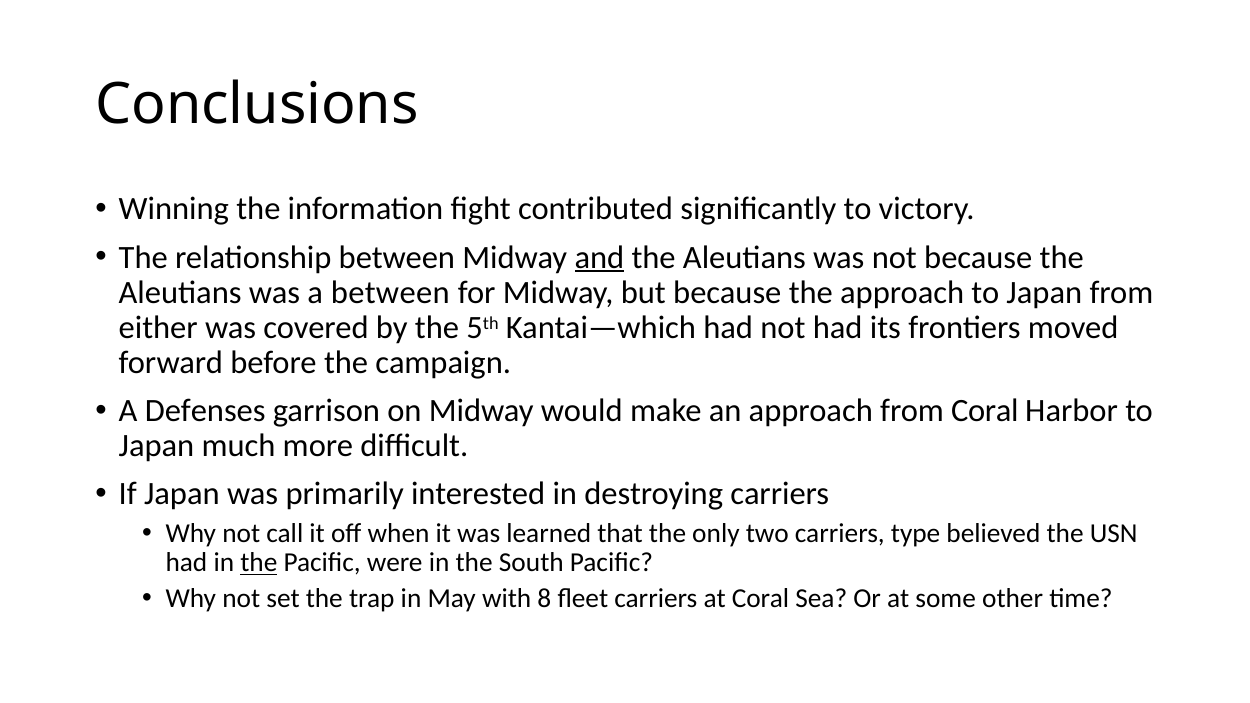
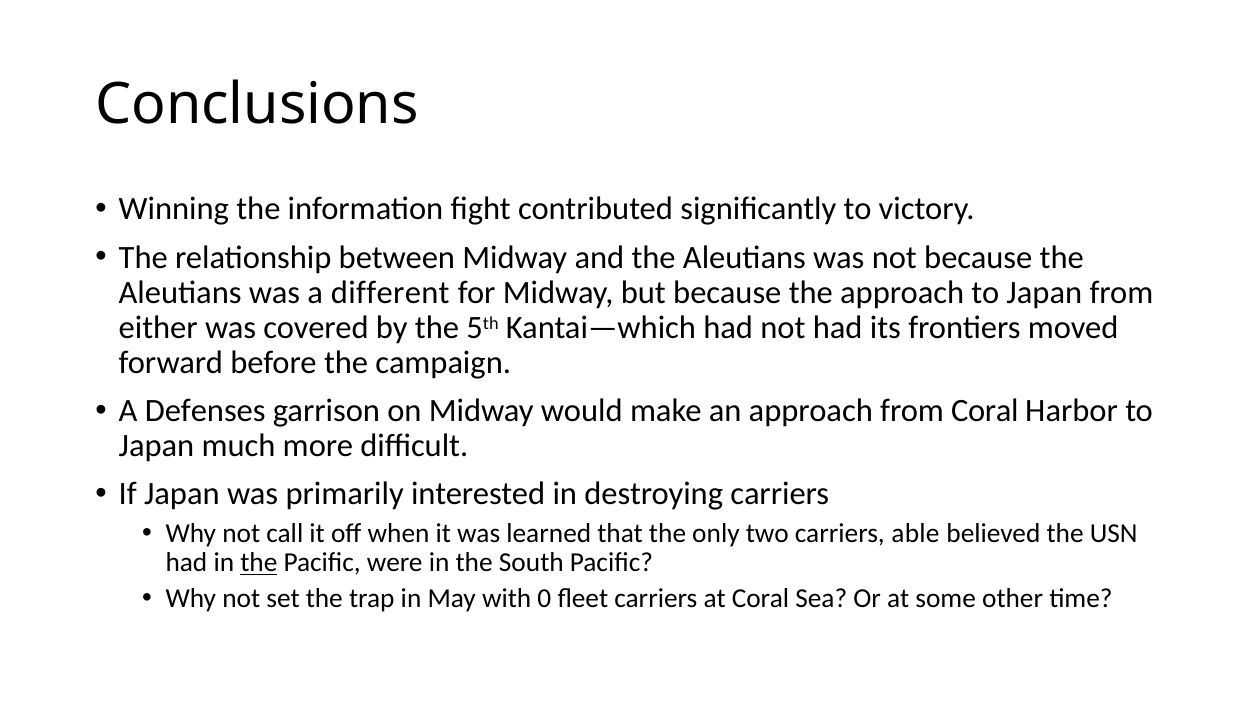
and underline: present -> none (599, 257)
a between: between -> different (390, 293)
type: type -> able (915, 533)
8: 8 -> 0 (544, 599)
